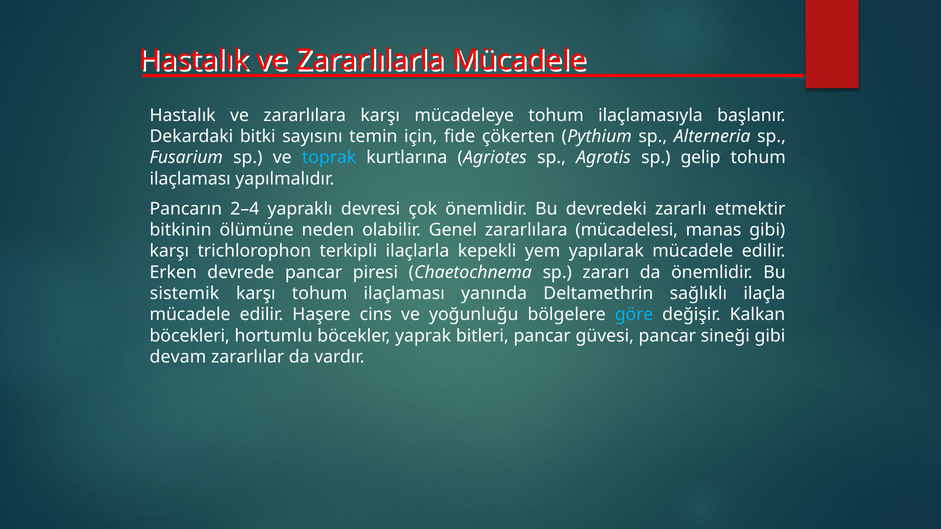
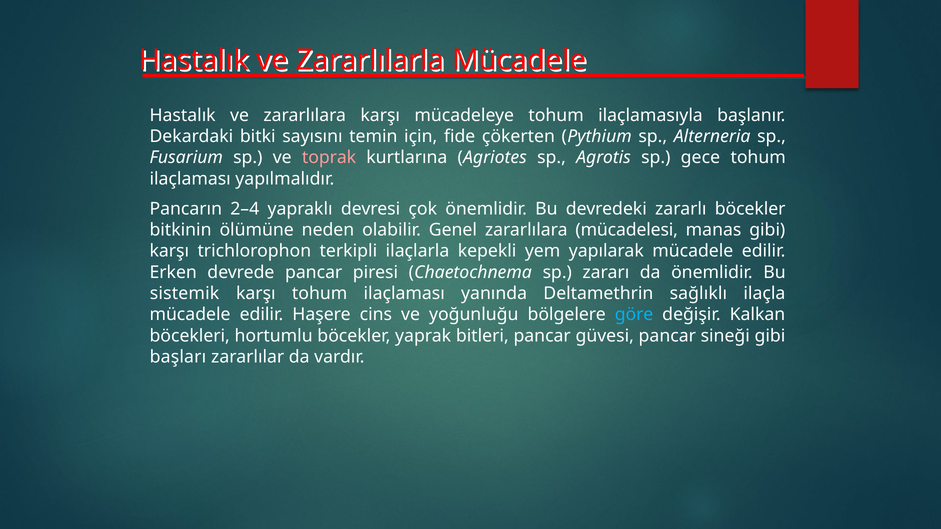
toprak colour: light blue -> pink (329, 158)
gelip: gelip -> gece (700, 158)
zararlı etmektir: etmektir -> böcekler (750, 209)
devam: devam -> başları (178, 357)
